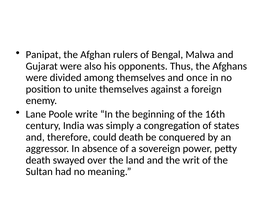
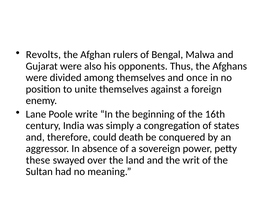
Panipat: Panipat -> Revolts (43, 55)
death: death -> these (38, 160)
